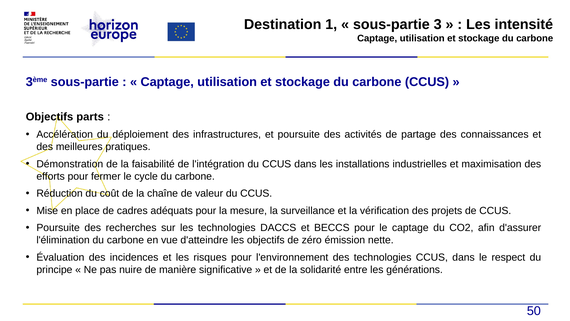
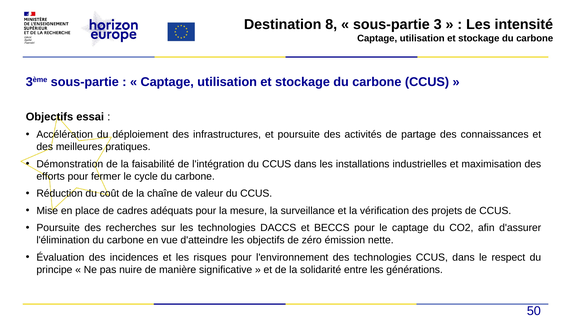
1: 1 -> 8 (331, 24)
parts: parts -> essai (90, 117)
